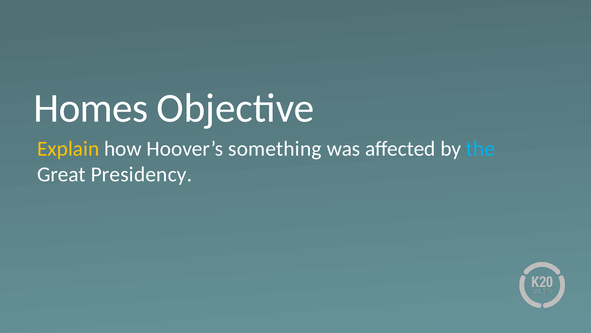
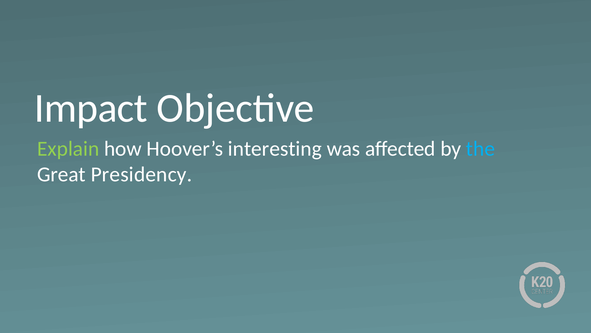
Homes: Homes -> Impact (91, 108)
Explain colour: yellow -> light green (68, 148)
something: something -> interesting (275, 148)
